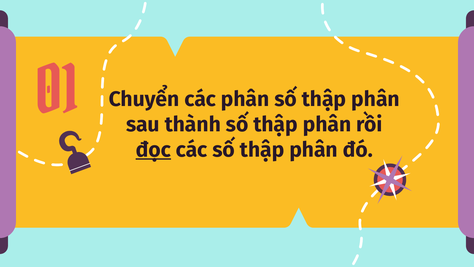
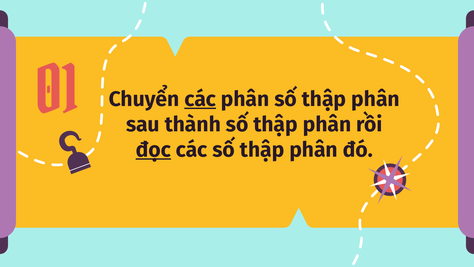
các underline: none -> present (200, 99)
